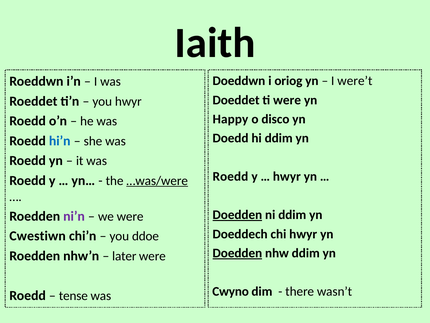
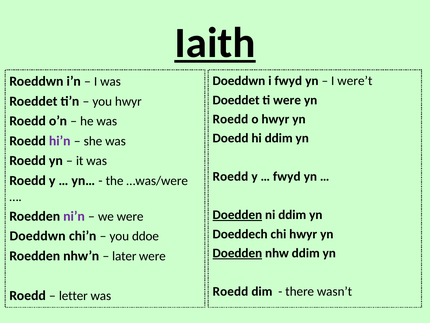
Iaith underline: none -> present (215, 43)
i oriog: oriog -> fwyd (288, 81)
Happy: Happy -> Roedd (230, 119)
o disco: disco -> hwyr (275, 119)
hi’n colour: blue -> purple (60, 141)
hwyr: hwyr -> fwyd (287, 176)
…was/were underline: present -> none (157, 180)
Cwestiwn: Cwestiwn -> Doeddwn (38, 236)
Cwyno: Cwyno -> Roedd (230, 291)
tense: tense -> letter (73, 295)
